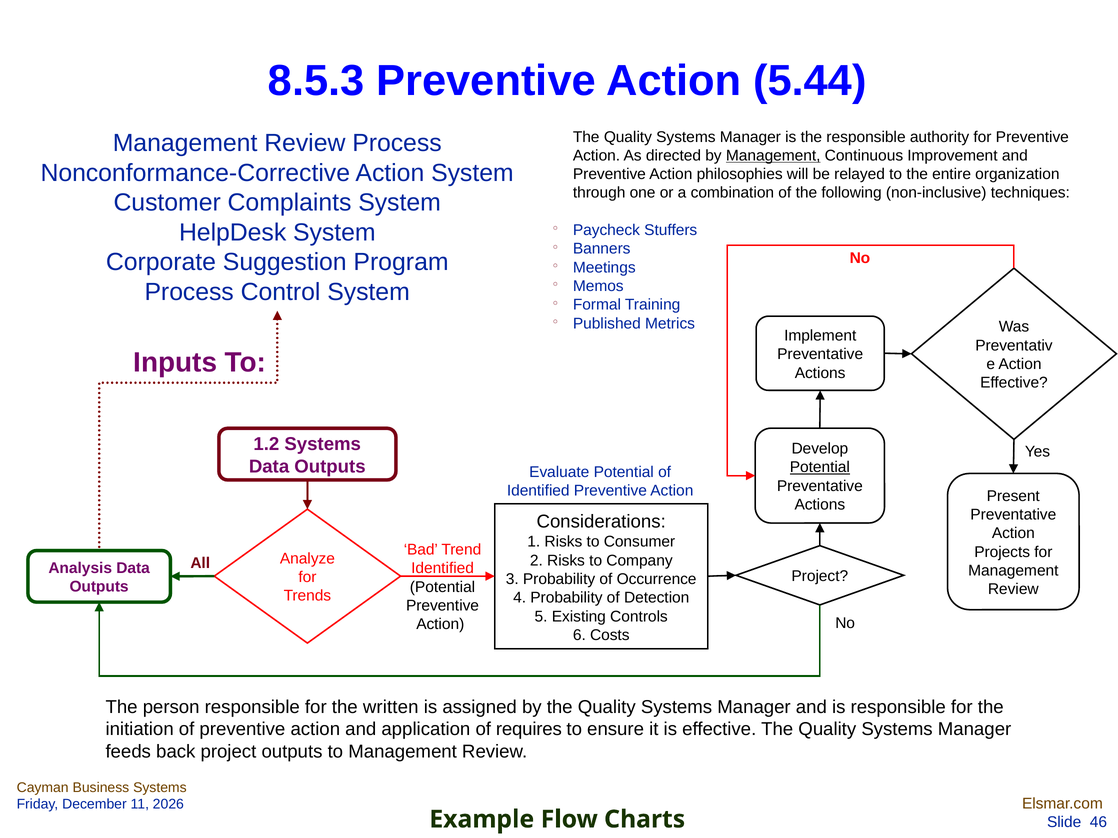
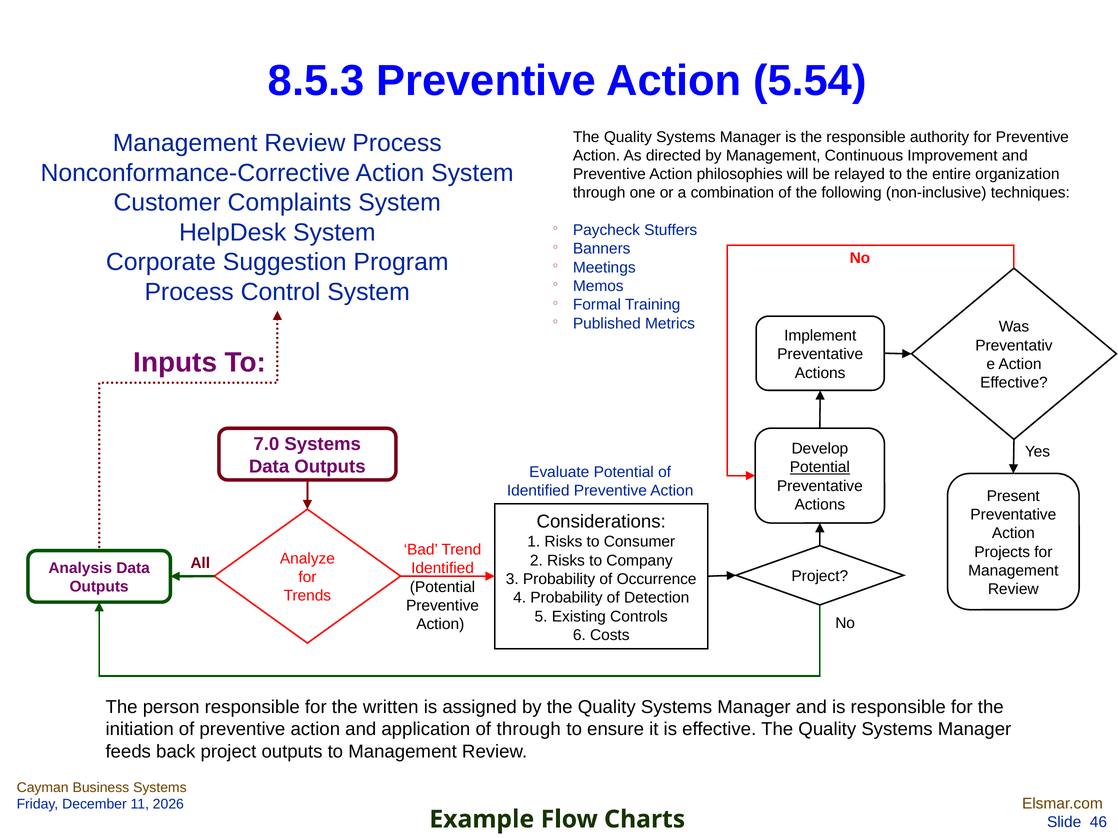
5.44: 5.44 -> 5.54 (810, 81)
Management underline: present -> none (773, 156)
1.2: 1.2 -> 7.0 (266, 444)
of requires: requires -> through (529, 730)
